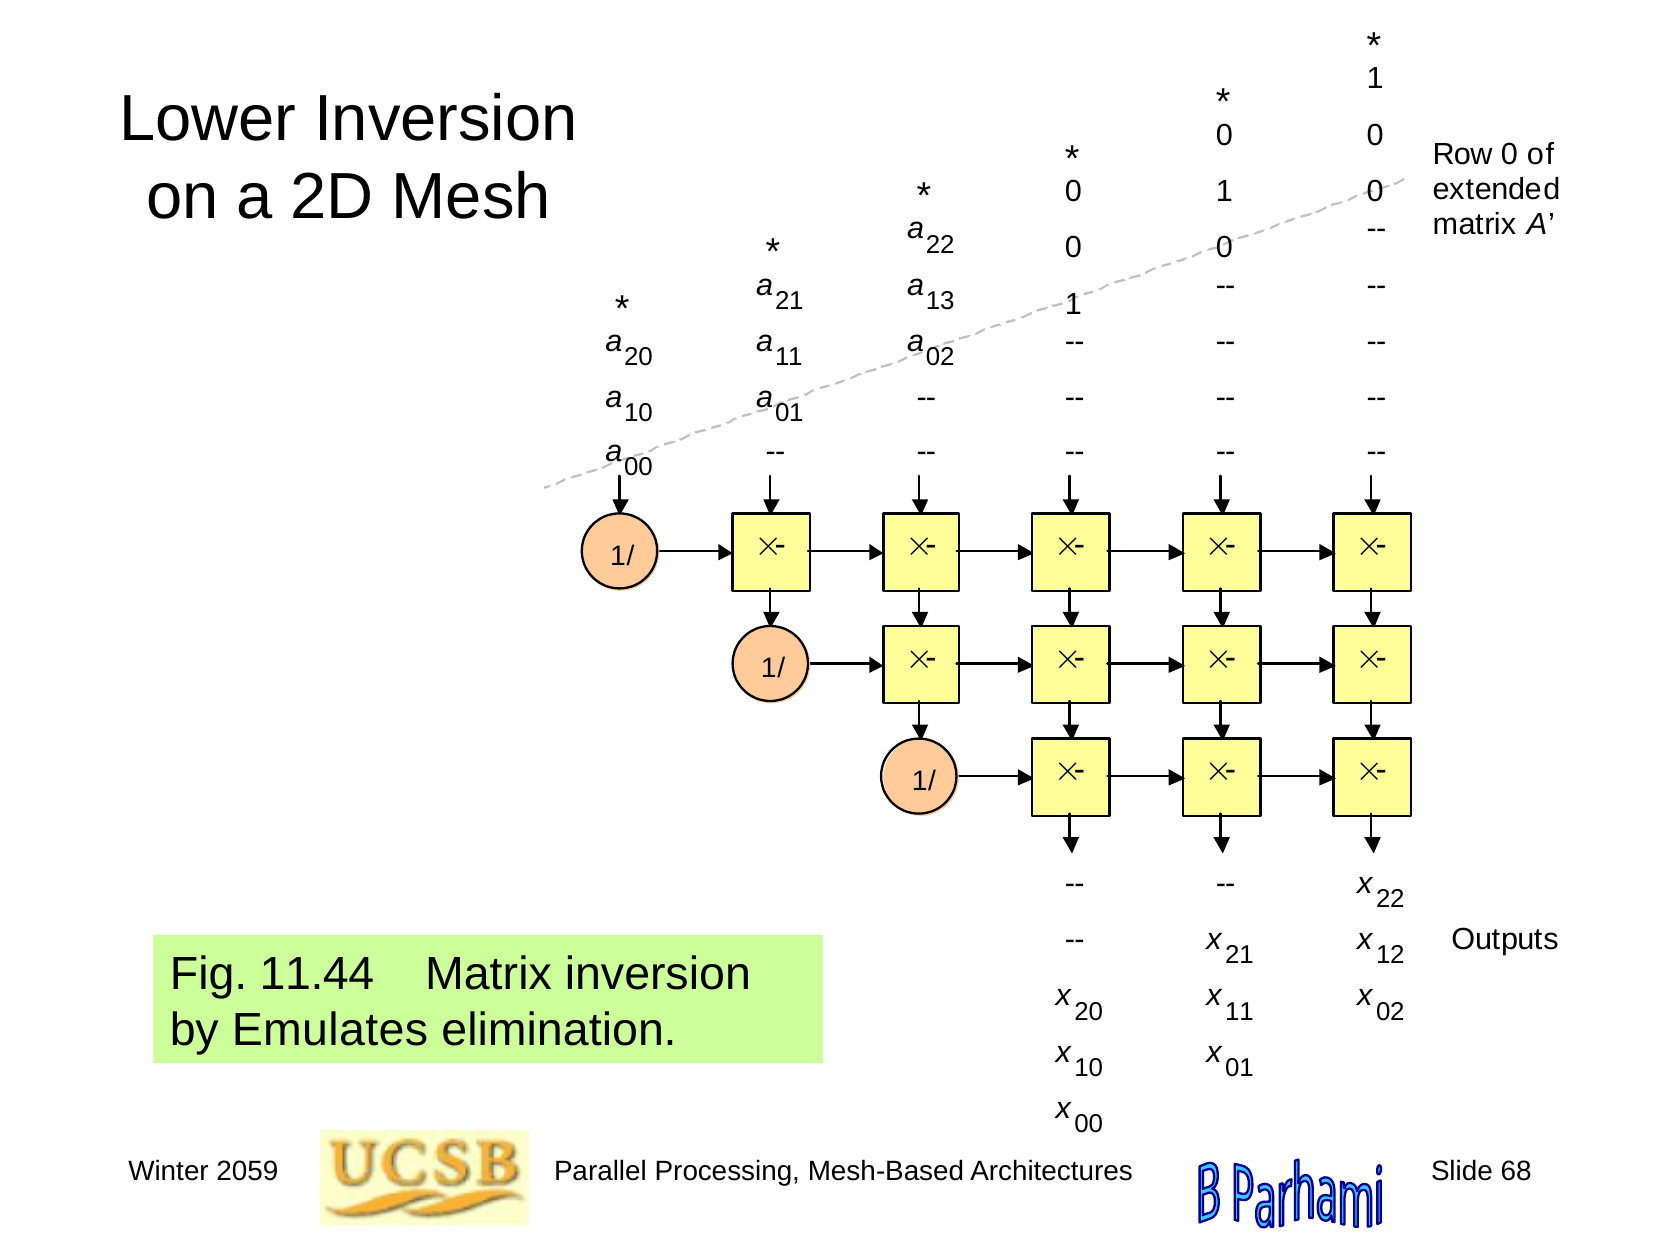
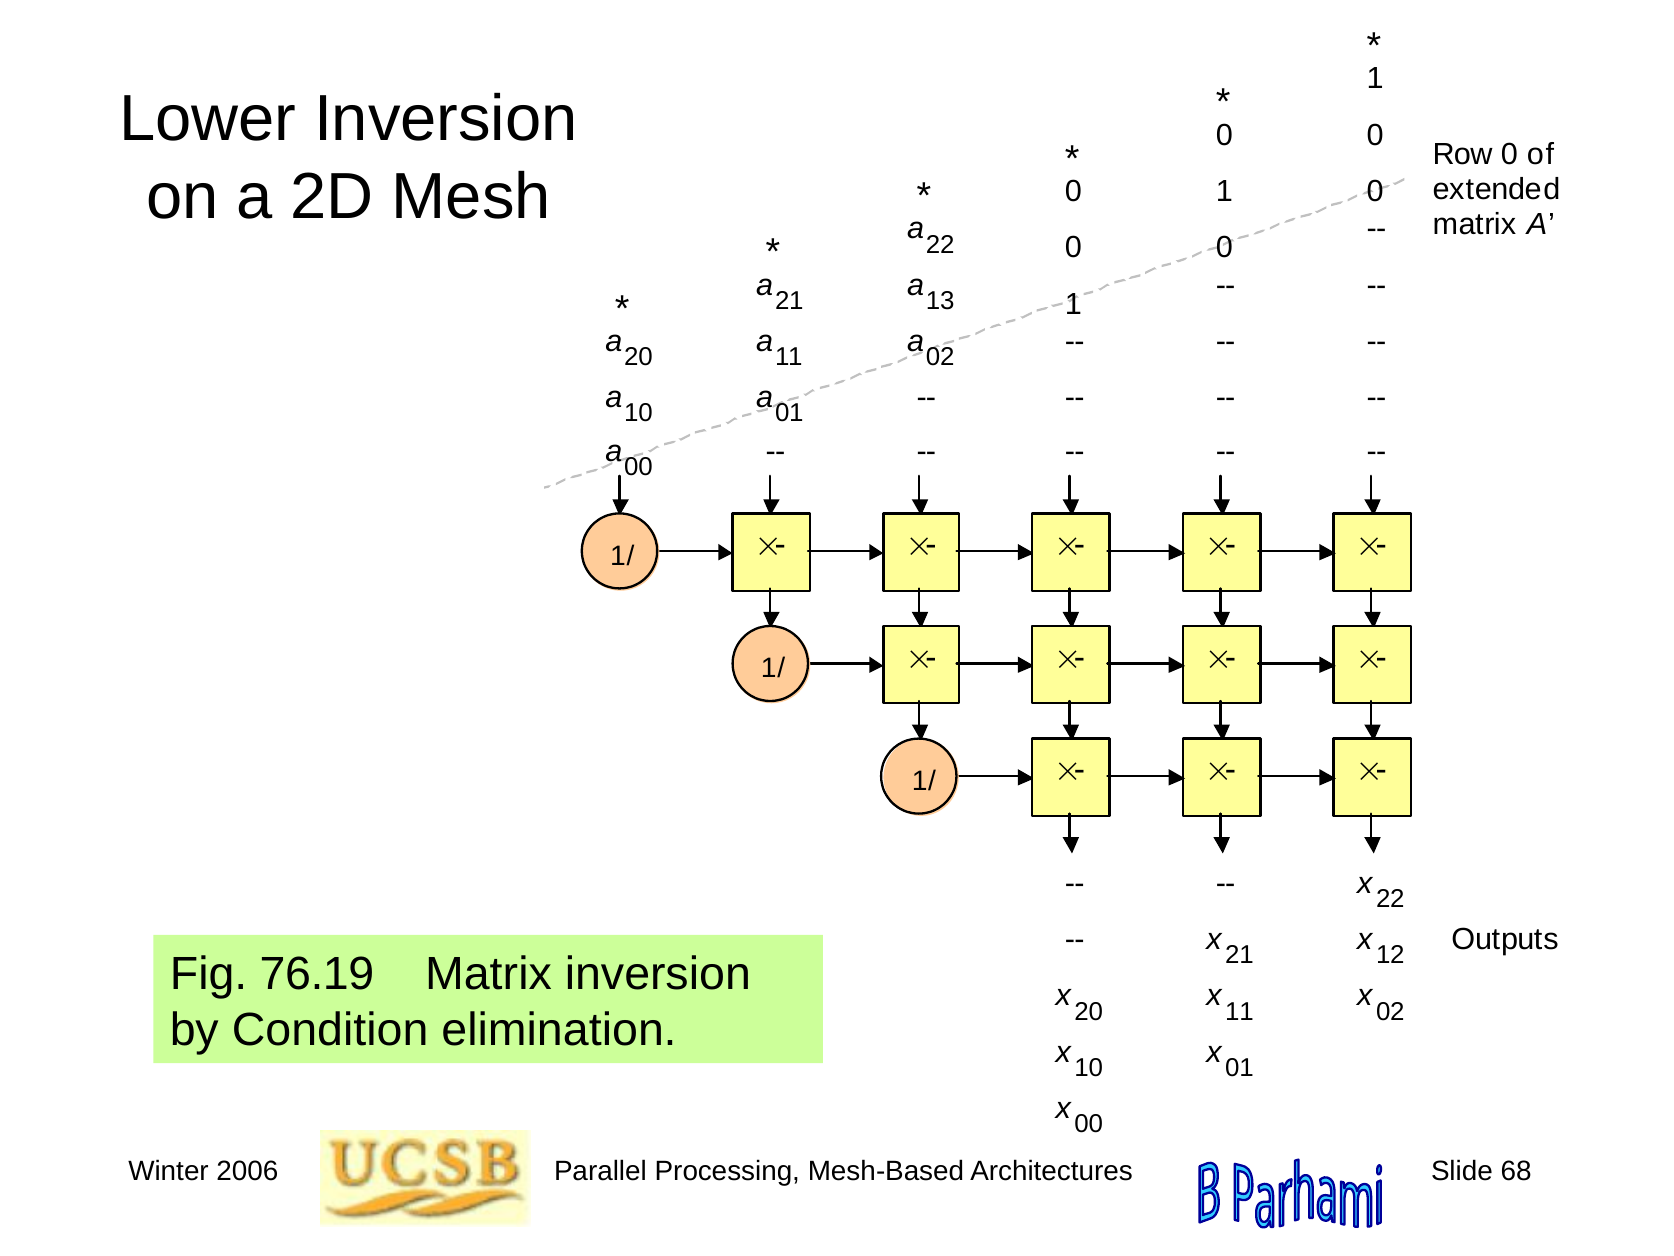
11.44: 11.44 -> 76.19 (317, 974)
Emulates: Emulates -> Condition (330, 1030)
2059: 2059 -> 2006 (247, 1171)
